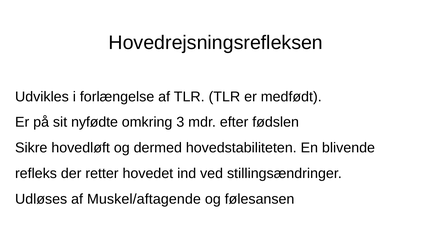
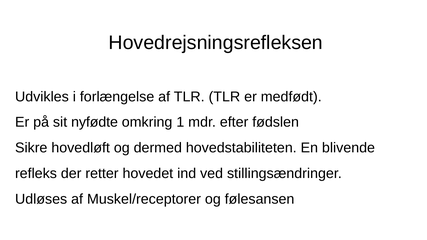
3: 3 -> 1 (180, 122)
Muskel/aftagende: Muskel/aftagende -> Muskel/receptorer (144, 199)
